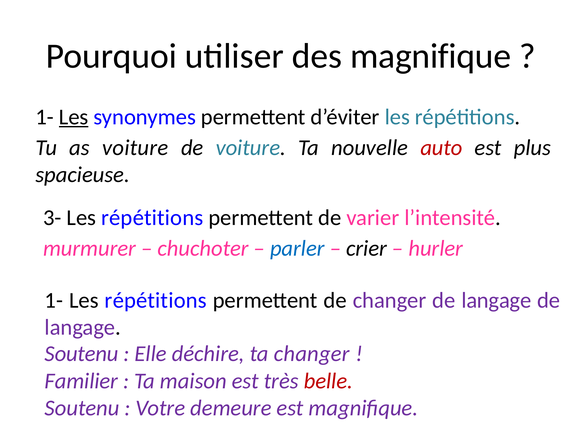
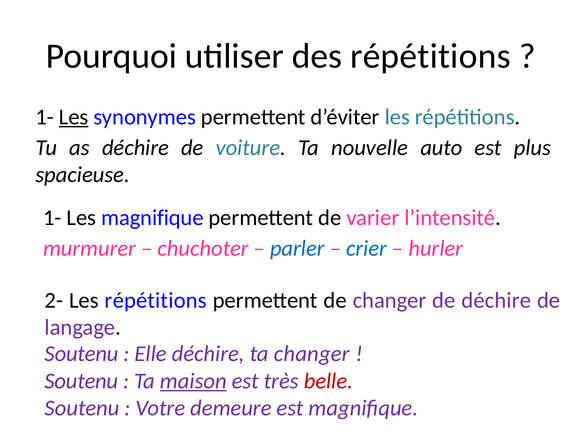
des magnifique: magnifique -> répétitions (430, 56)
as voiture: voiture -> déchire (135, 148)
auto colour: red -> black (441, 148)
3-: 3- -> 1- (52, 218)
répétitions: répétitions -> magnifique (152, 218)
crier colour: black -> blue (367, 249)
1-: 1- -> 2- (54, 301)
changer de langage: langage -> déchire (496, 301)
Familier: Familier -> Soutenu (81, 381)
maison underline: none -> present (193, 381)
